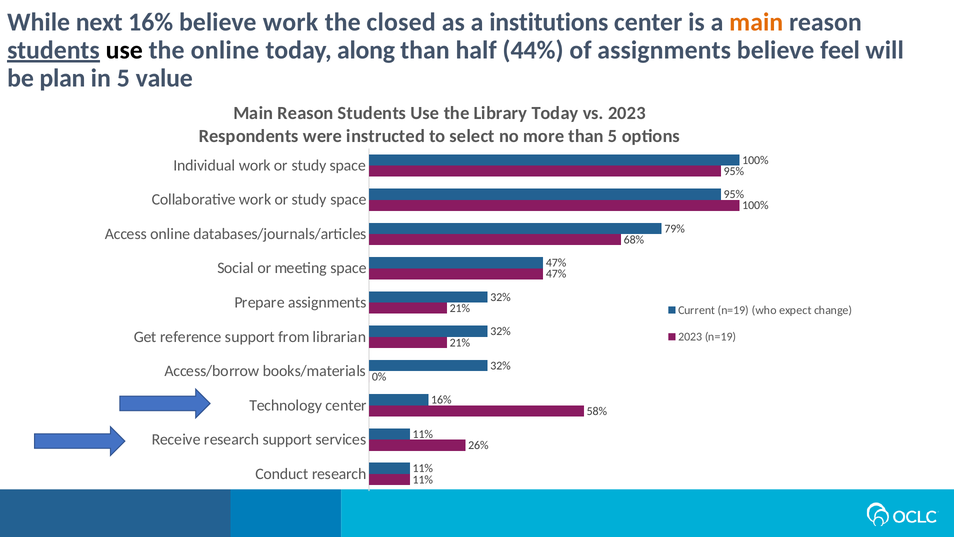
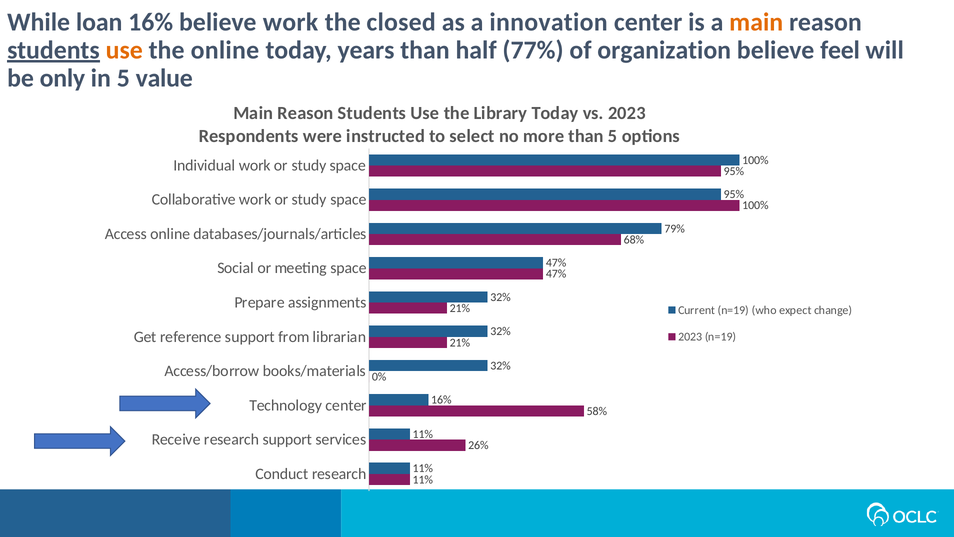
next: next -> loan (99, 22)
institutions: institutions -> innovation (549, 22)
use colour: black -> orange (124, 50)
along: along -> years (366, 50)
44%: 44% -> 77% (533, 50)
of assignments: assignments -> organization (664, 50)
plan: plan -> only (62, 78)
